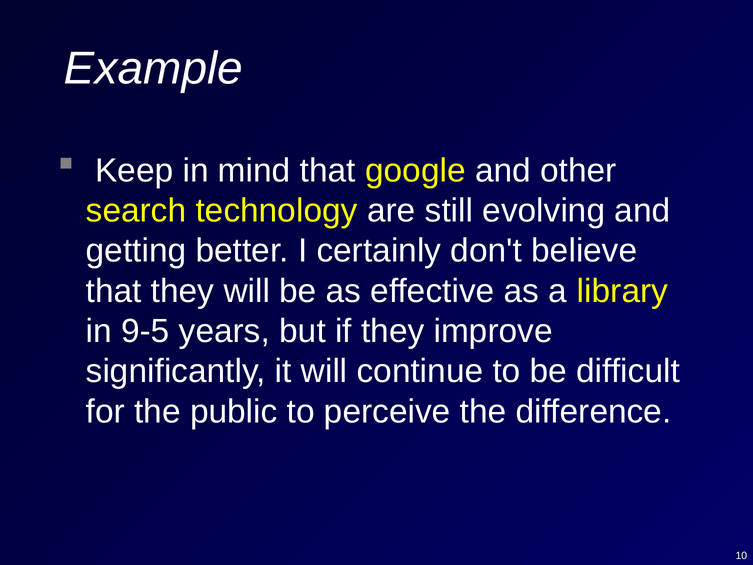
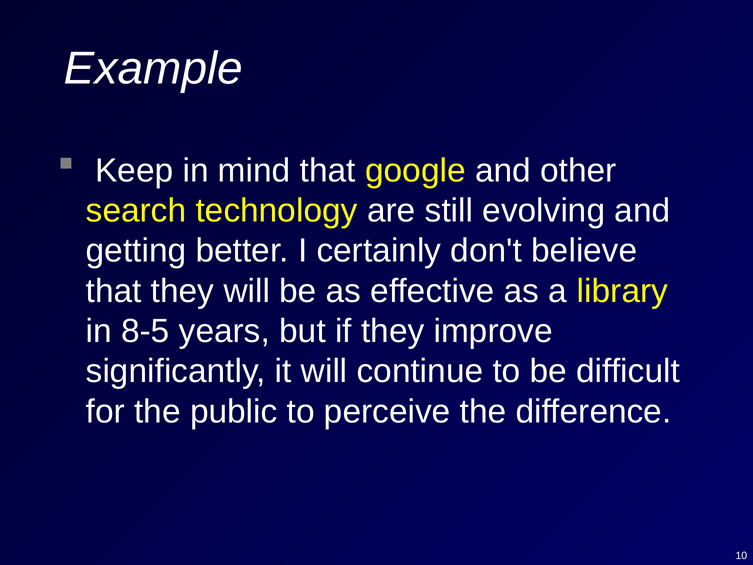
9-5: 9-5 -> 8-5 (145, 331)
